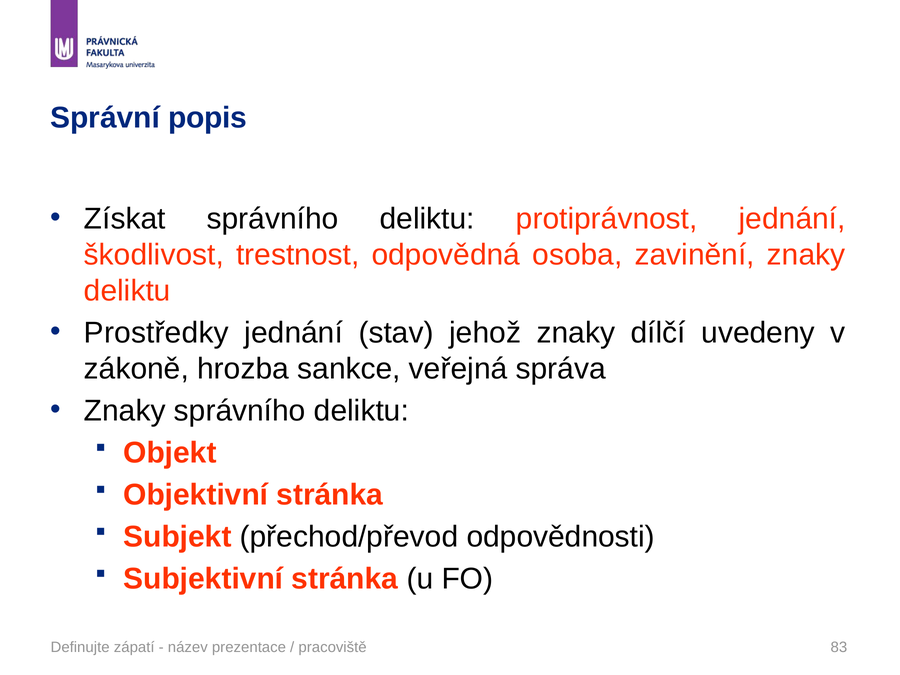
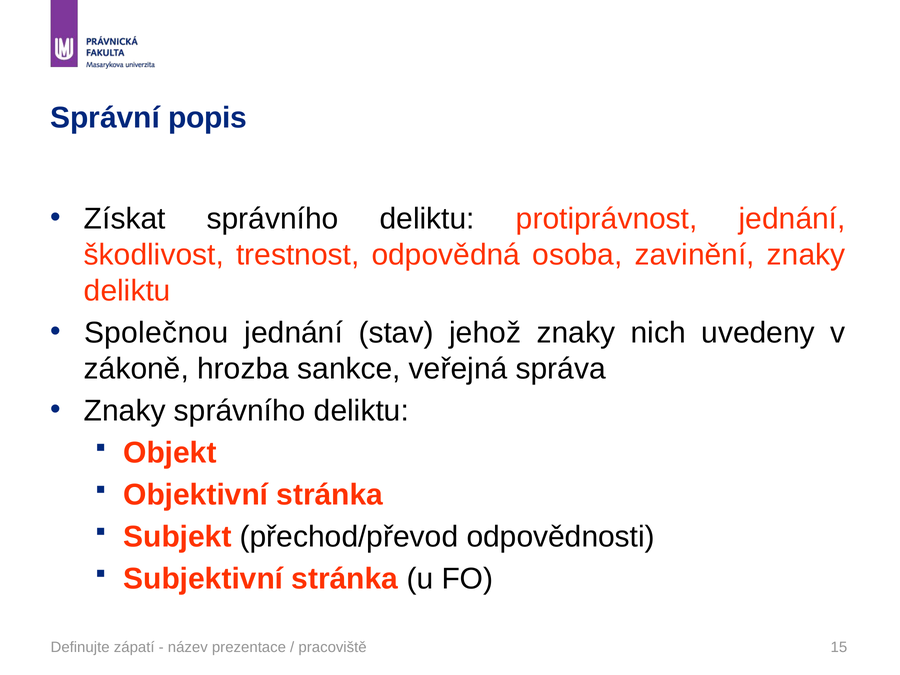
Prostředky: Prostředky -> Společnou (156, 333)
dílčí: dílčí -> nich (658, 333)
83: 83 -> 15 (839, 648)
